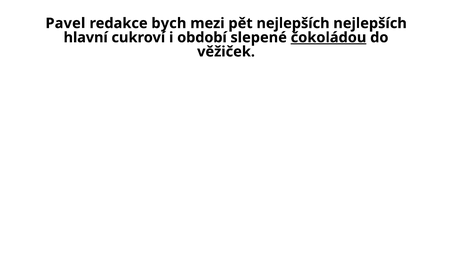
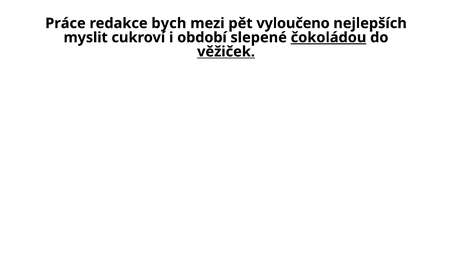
Pavel: Pavel -> Práce (65, 23)
pět nejlepších: nejlepších -> vyloučeno (293, 23)
hlavní: hlavní -> myslit (86, 38)
věžiček underline: none -> present (226, 52)
